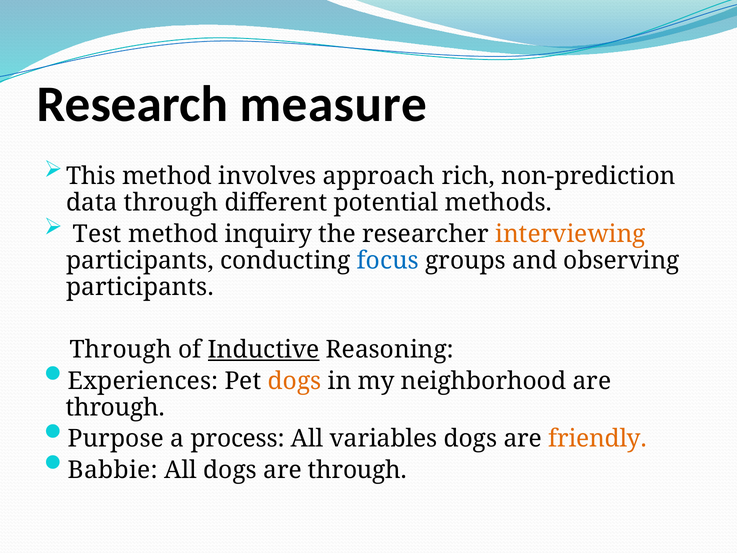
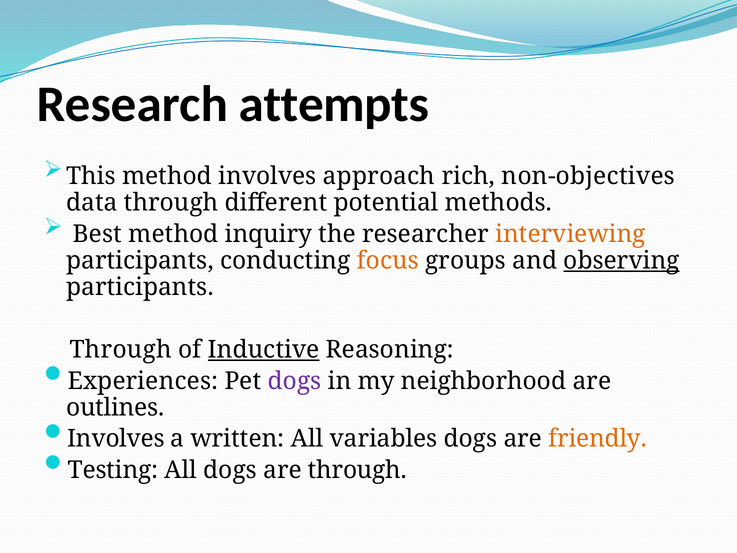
measure: measure -> attempts (334, 104)
non-prediction: non-prediction -> non-objectives (588, 176)
Test: Test -> Best (97, 234)
focus colour: blue -> orange (388, 260)
observing underline: none -> present (622, 260)
dogs colour: orange -> purple (295, 381)
through: through -> outlines (115, 407)
Purpose: Purpose -> Involves (116, 439)
process: process -> written (238, 439)
Babbie: Babbie -> Testing (113, 470)
